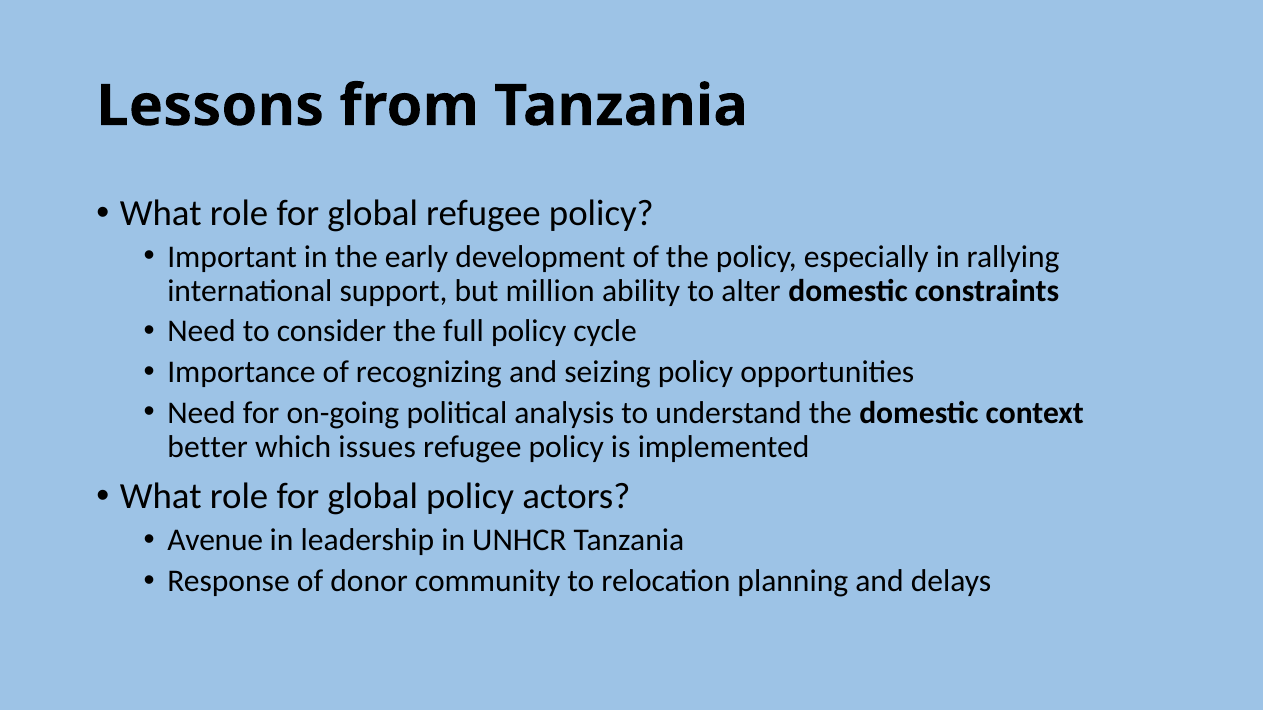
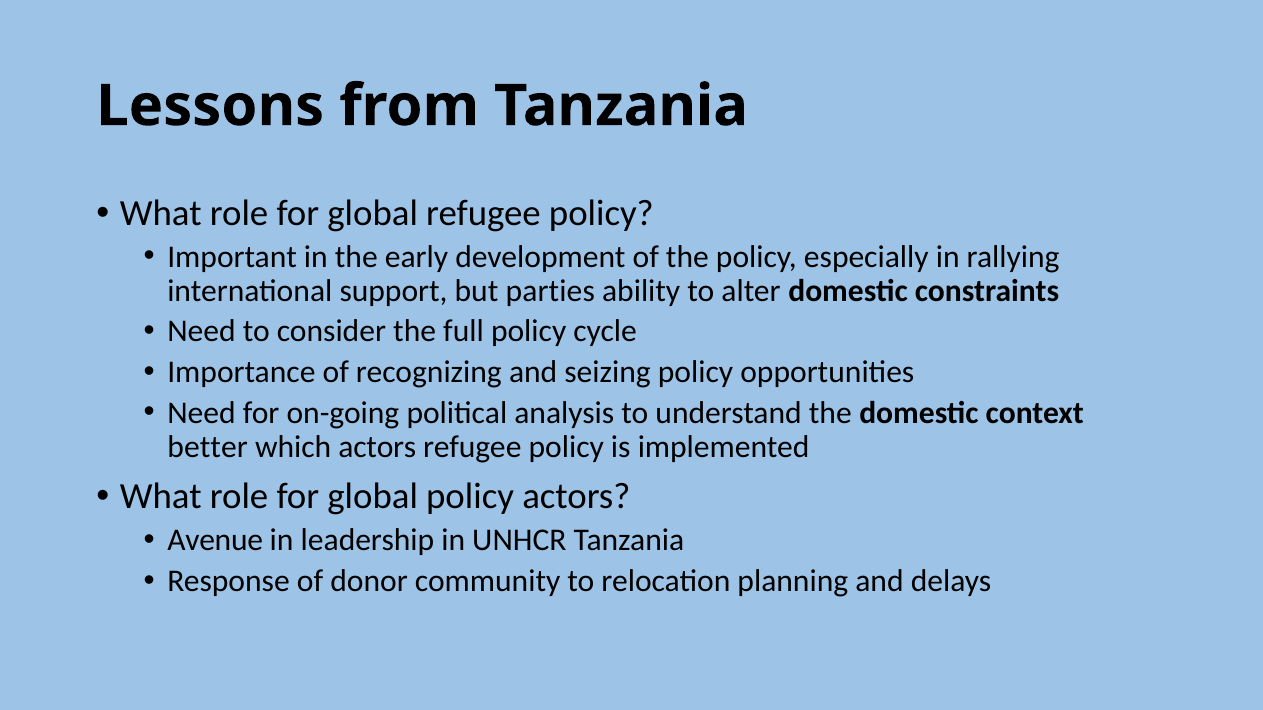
million: million -> parties (550, 291)
which issues: issues -> actors (377, 447)
